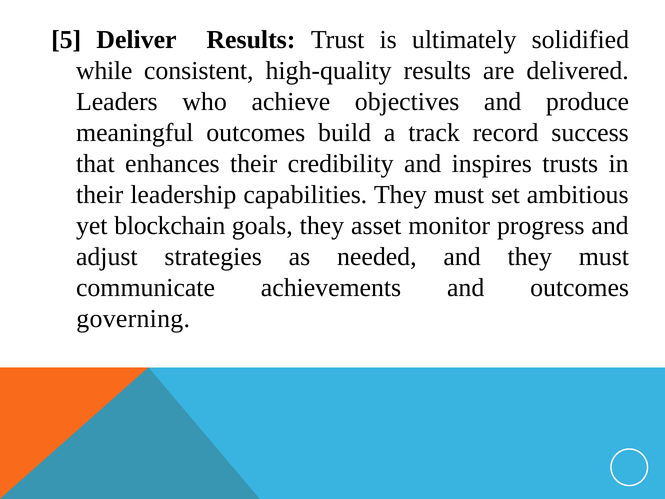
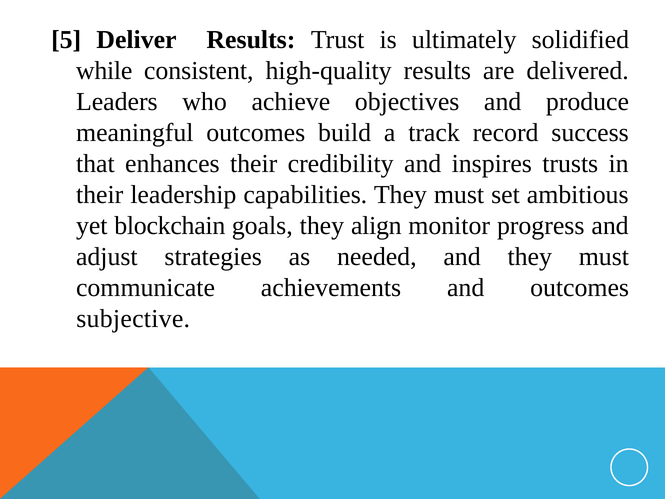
asset: asset -> align (376, 225)
governing: governing -> subjective (133, 318)
